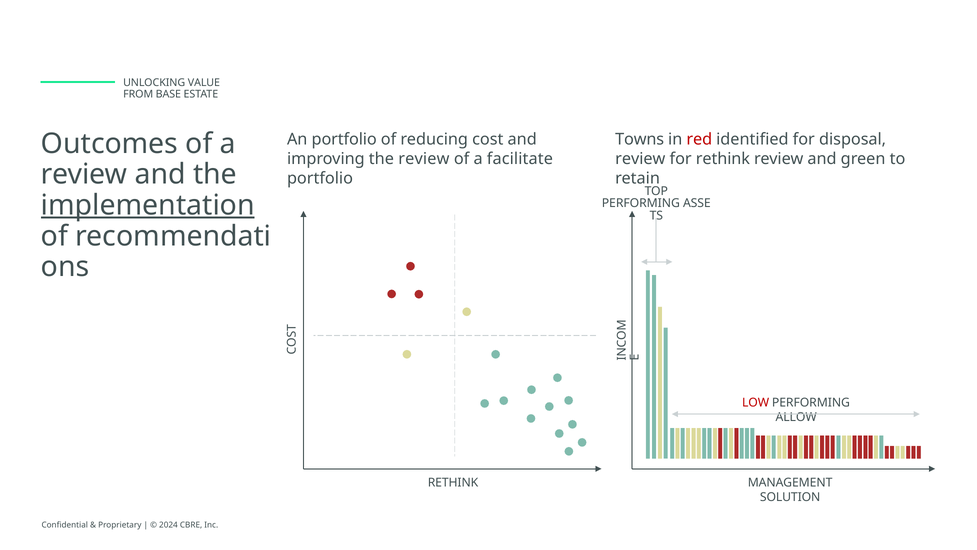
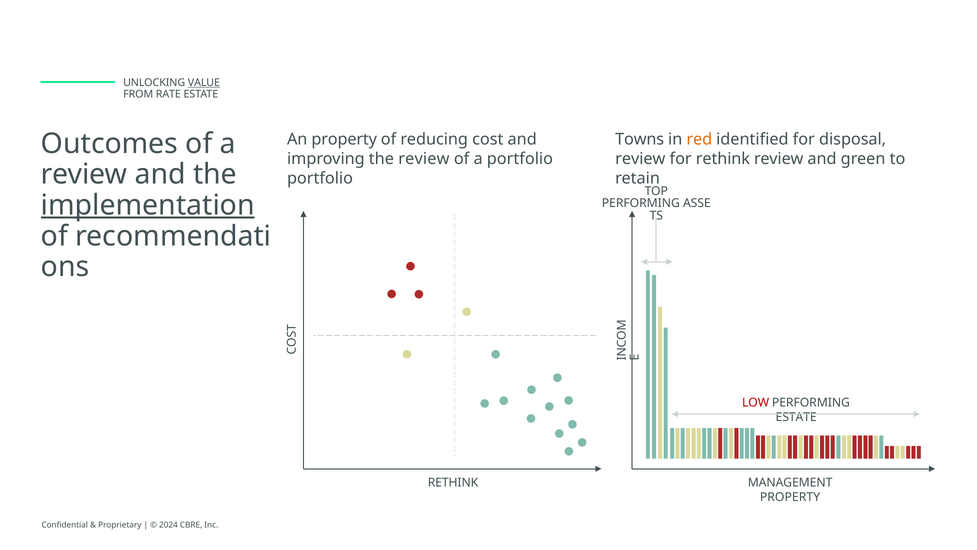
VALUE underline: none -> present (204, 82)
BASE: BASE -> RATE (168, 94)
An portfolio: portfolio -> property (344, 139)
red colour: red -> orange (699, 139)
a facilitate: facilitate -> portfolio (520, 159)
ALLOW: ALLOW -> ESTATE (796, 417)
SOLUTION: SOLUTION -> PROPERTY (790, 497)
